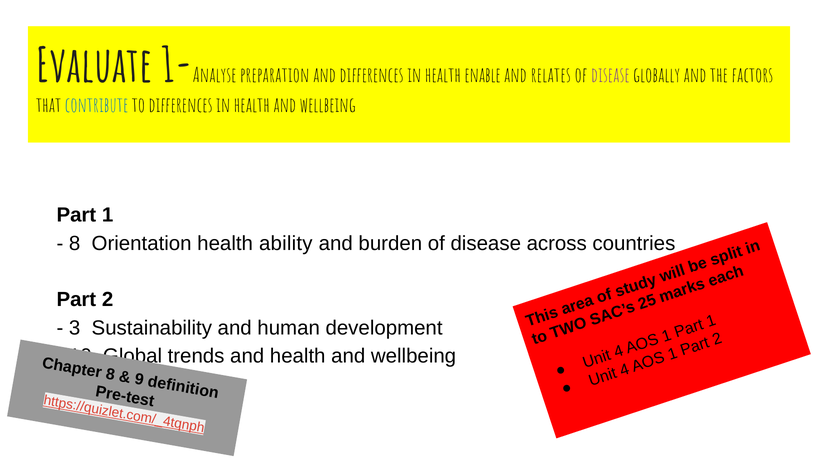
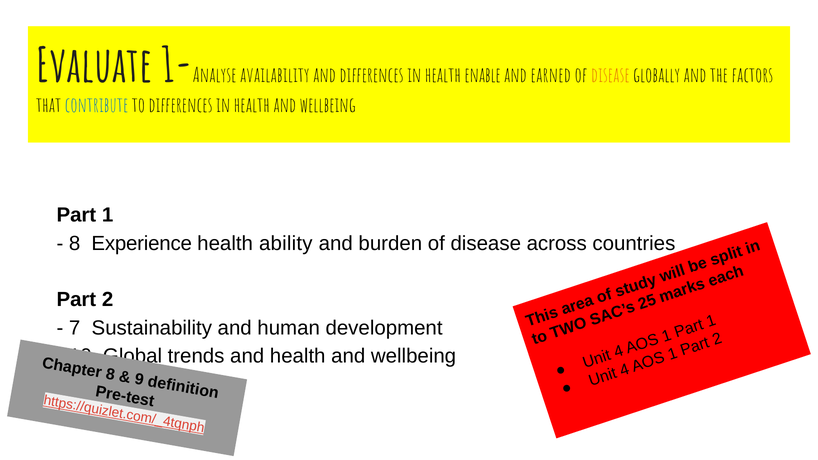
preparation: preparation -> availability (275, 75)
relates: relates -> earned (551, 75)
disease colour: purple -> orange (610, 75)
Orientation: Orientation -> Experience (142, 243)
3: 3 -> 7 (75, 328)
